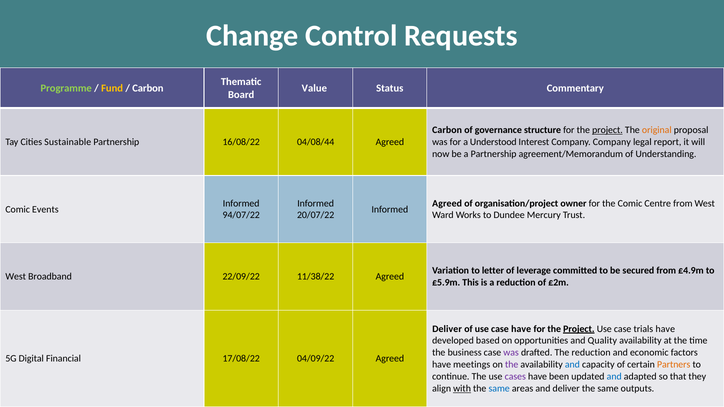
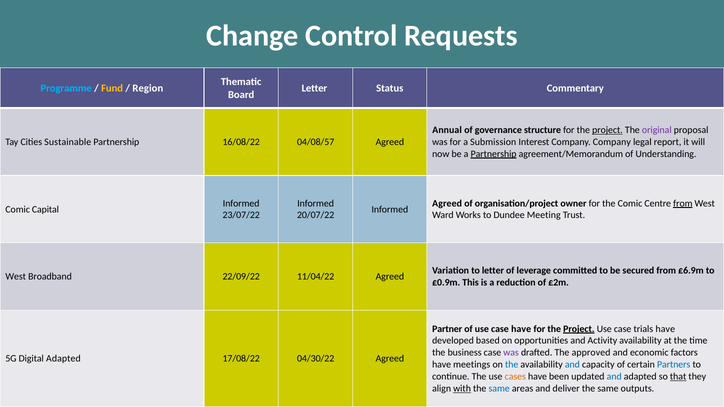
Programme colour: light green -> light blue (66, 88)
Carbon: Carbon -> Region (148, 88)
Value: Value -> Letter (314, 88)
Carbon: Carbon -> Annual (447, 130)
original colour: orange -> purple (657, 130)
04/08/44: 04/08/44 -> 04/08/57 (316, 142)
Understood: Understood -> Submission (493, 142)
Partnership underline: none -> present (494, 154)
from underline: none -> present (683, 203)
Events: Events -> Capital (45, 209)
94/07/22: 94/07/22 -> 23/07/22 (241, 215)
Mercury: Mercury -> Meeting (544, 215)
£4.9m: £4.9m -> £6.9m (691, 271)
11/38/22: 11/38/22 -> 11/04/22 (316, 277)
£5.9m: £5.9m -> £0.9m (446, 283)
Deliver: Deliver -> Partner (447, 329)
Quality: Quality -> Activity (602, 341)
The reduction: reduction -> approved (591, 353)
Digital Financial: Financial -> Adapted (63, 359)
04/09/22: 04/09/22 -> 04/30/22 (316, 359)
the colour: purple -> blue (512, 365)
Partners colour: orange -> blue (674, 365)
cases colour: purple -> orange (515, 377)
that underline: none -> present (678, 377)
